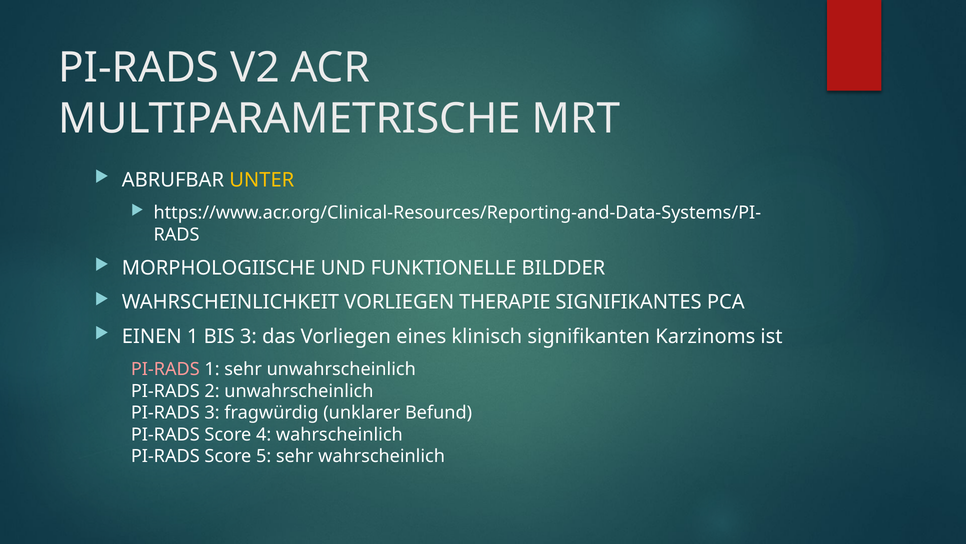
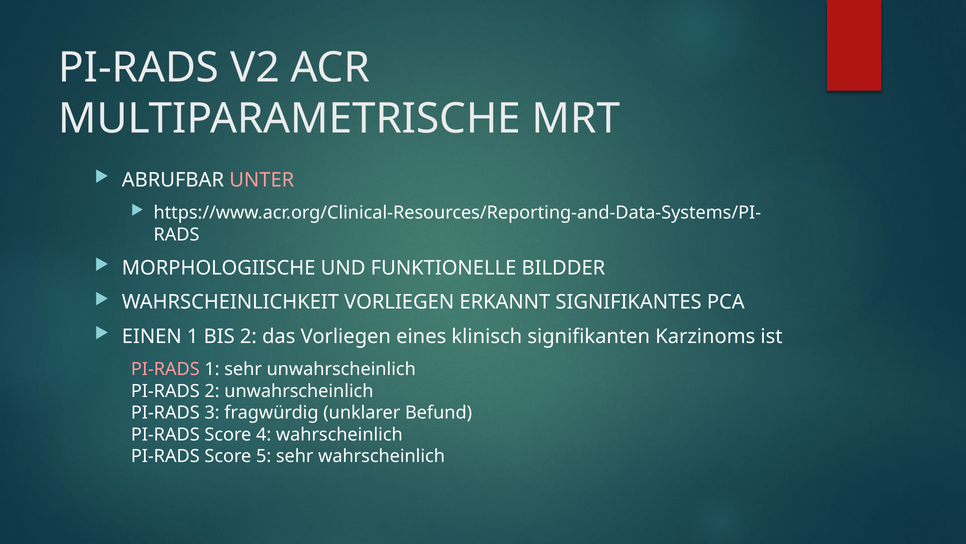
UNTER colour: yellow -> pink (262, 180)
THERAPIE: THERAPIE -> ERKANNT (505, 302)
BIS 3: 3 -> 2 (248, 336)
